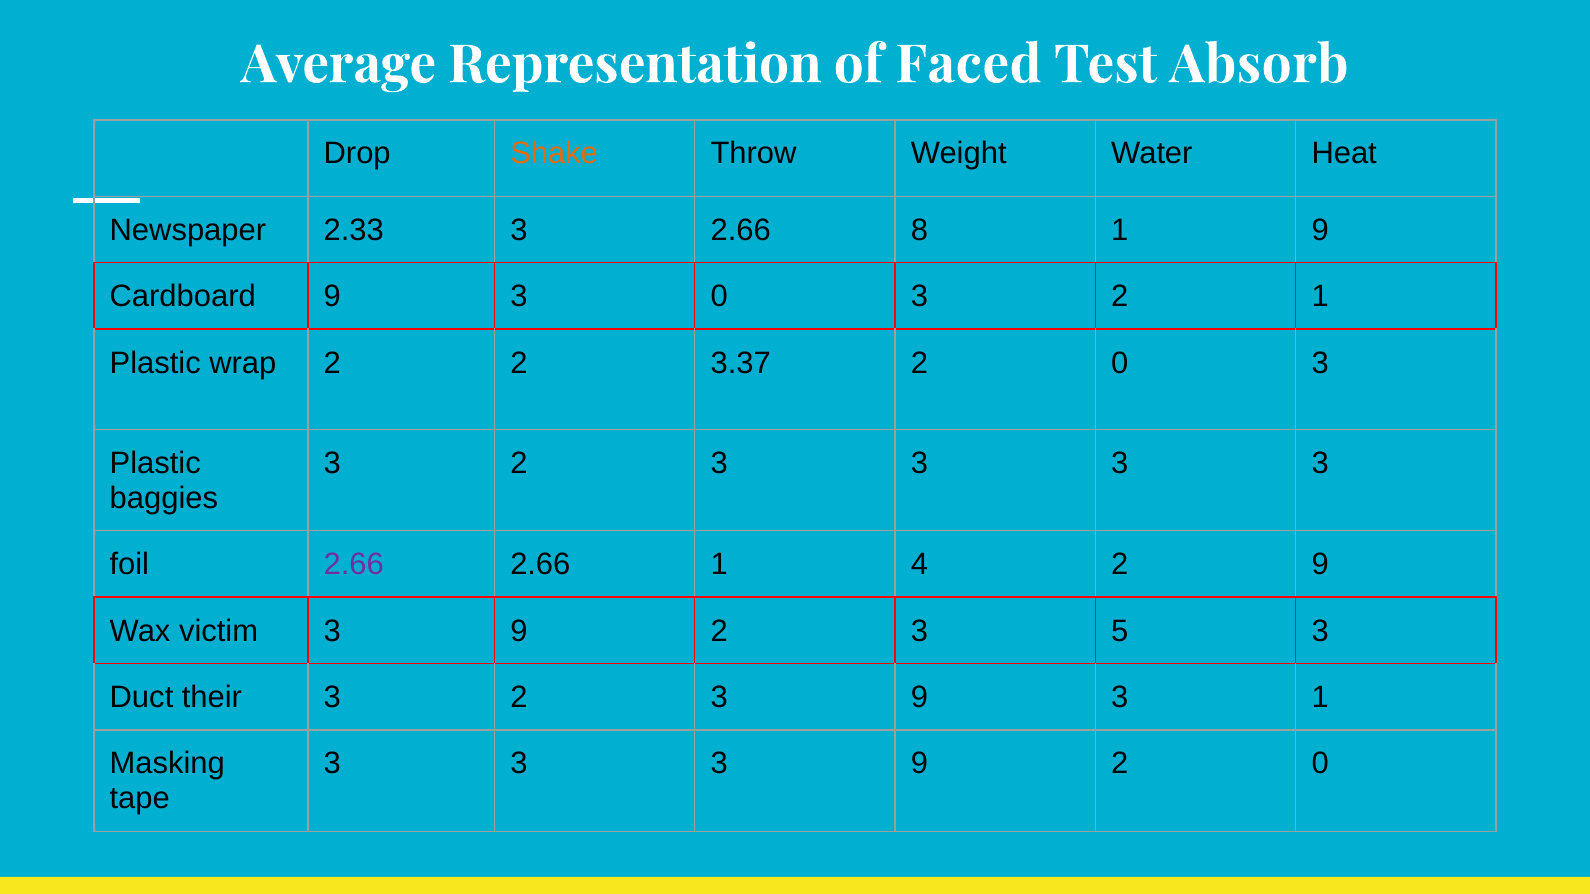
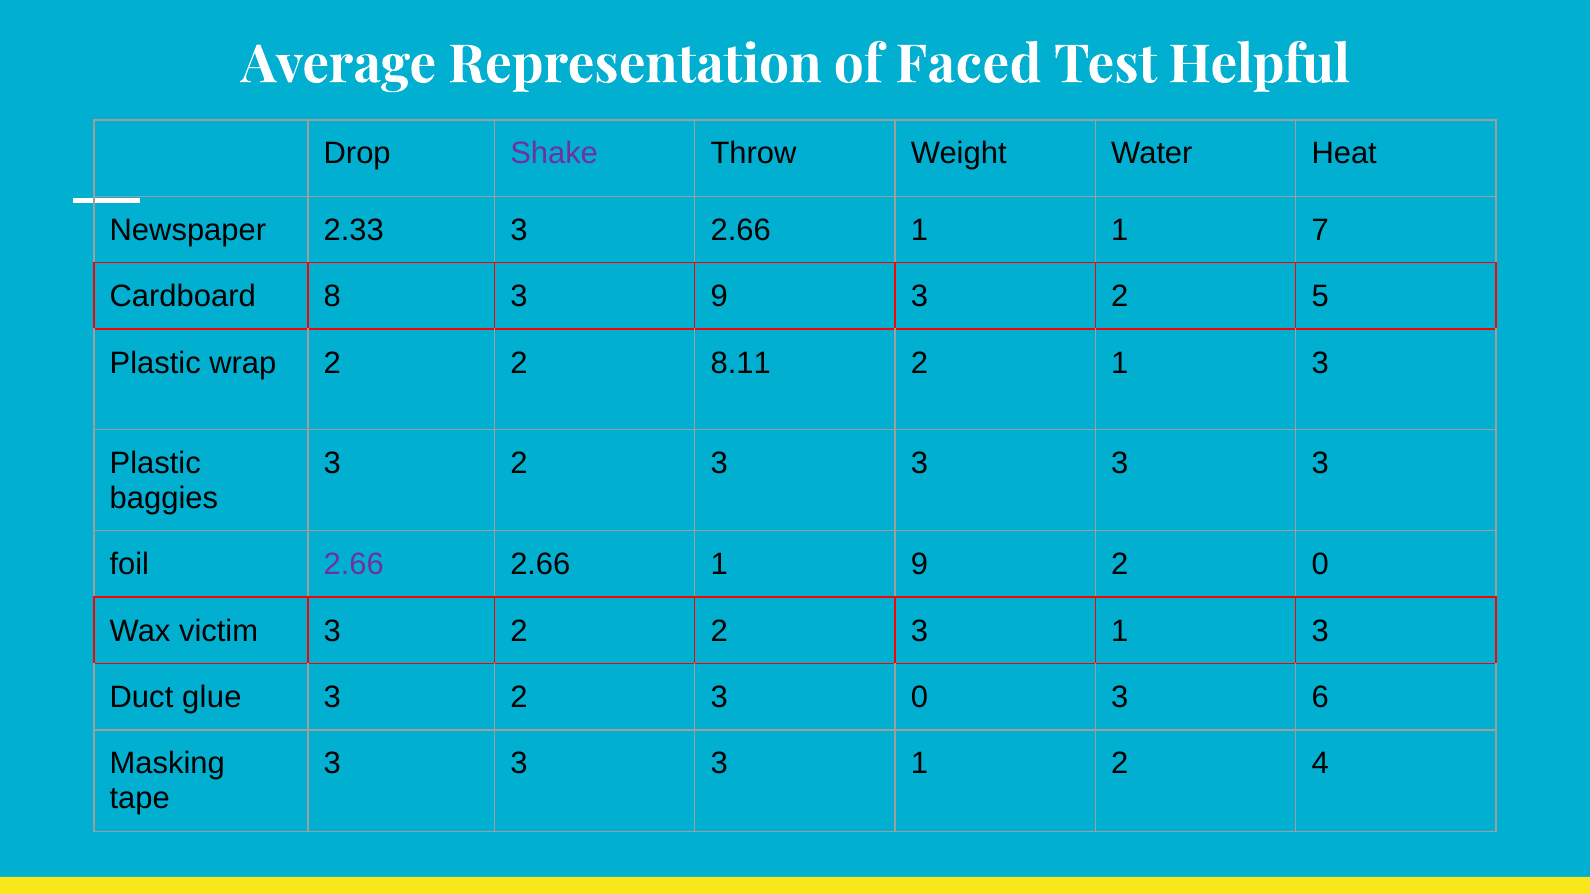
Absorb: Absorb -> Helpful (1259, 65)
Shake colour: orange -> purple (554, 154)
3 2.66 8: 8 -> 1 (920, 230)
1 9: 9 -> 7 (1320, 230)
Cardboard 9: 9 -> 8 (332, 297)
3 0: 0 -> 9 (719, 297)
2 1: 1 -> 5 (1320, 297)
3.37: 3.37 -> 8.11 (741, 363)
0: 0 -> 1 (1120, 363)
1 4: 4 -> 9 (920, 565)
2 9: 9 -> 0 (1320, 565)
9: 9 -> 2 (519, 631)
2 3 5: 5 -> 1 (1120, 631)
their: their -> glue (212, 698)
2 3 9: 9 -> 0 (920, 698)
3 1: 1 -> 6 (1320, 698)
3 3 9: 9 -> 1 (920, 764)
0: 0 -> 4 (1320, 764)
